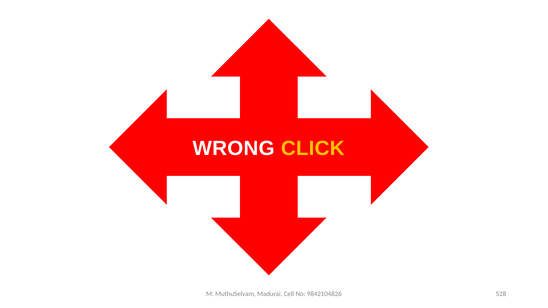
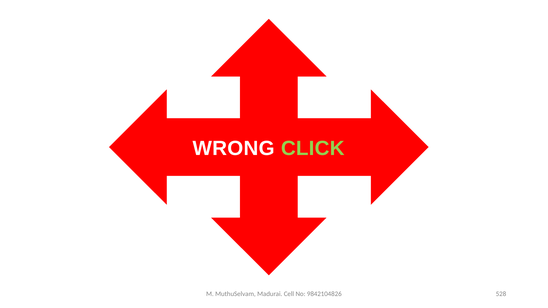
CLICK colour: yellow -> light green (313, 149)
